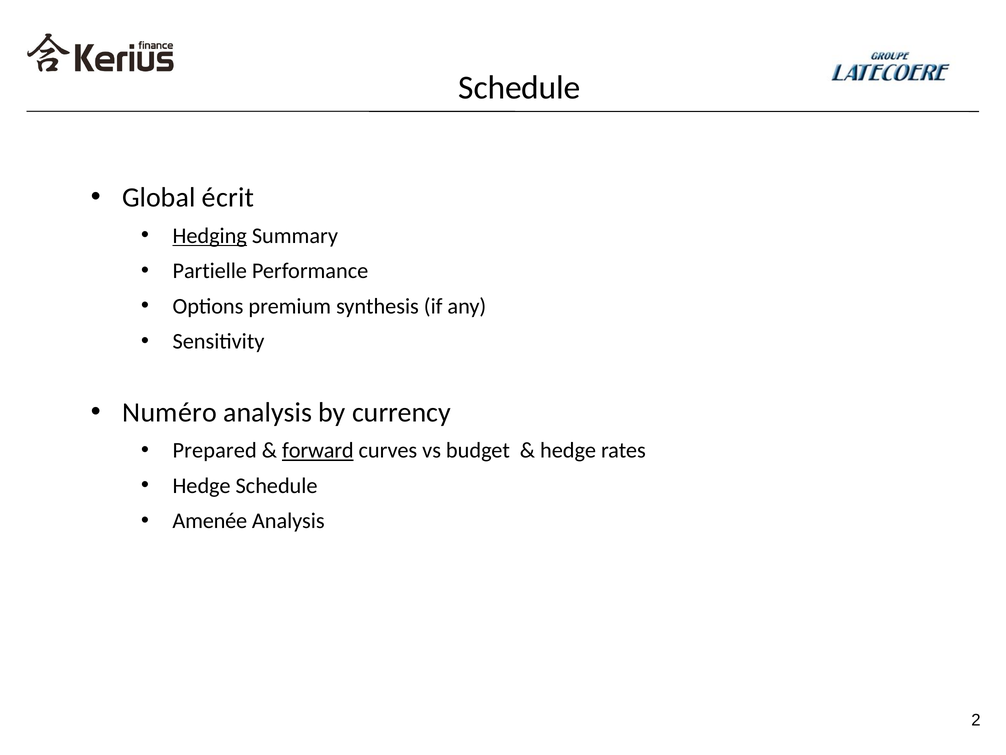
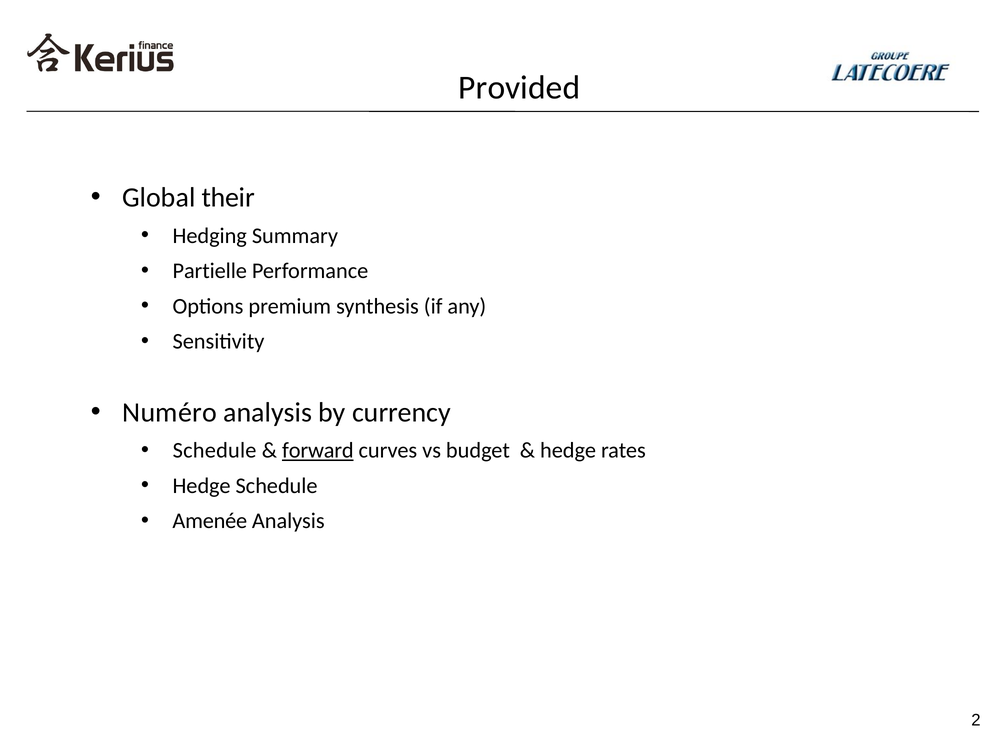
Schedule: Schedule -> Provided (519, 88)
écrit: écrit -> their (228, 197)
Hedging underline: present -> none (210, 236)
Prepared: Prepared -> Schedule (215, 450)
